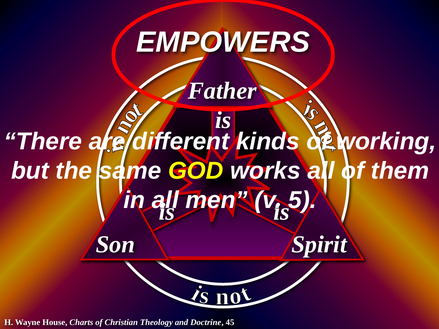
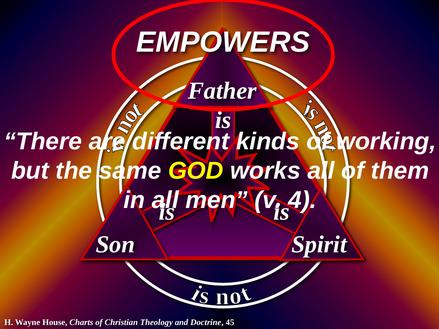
5: 5 -> 4 (303, 200)
